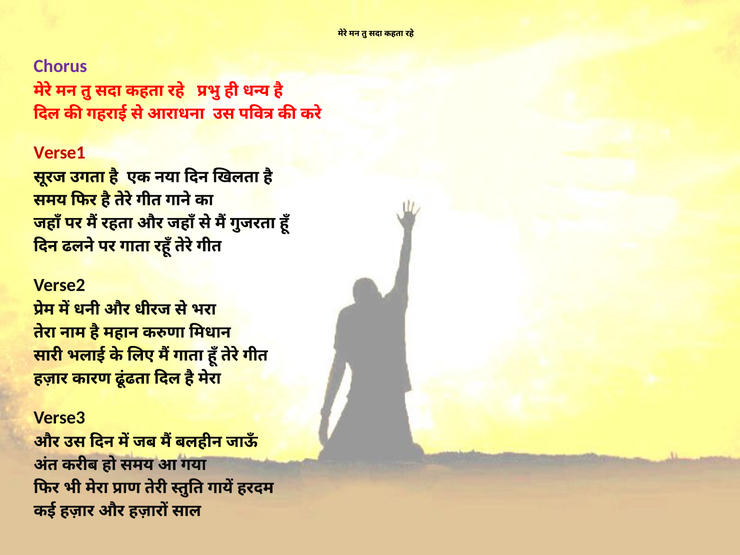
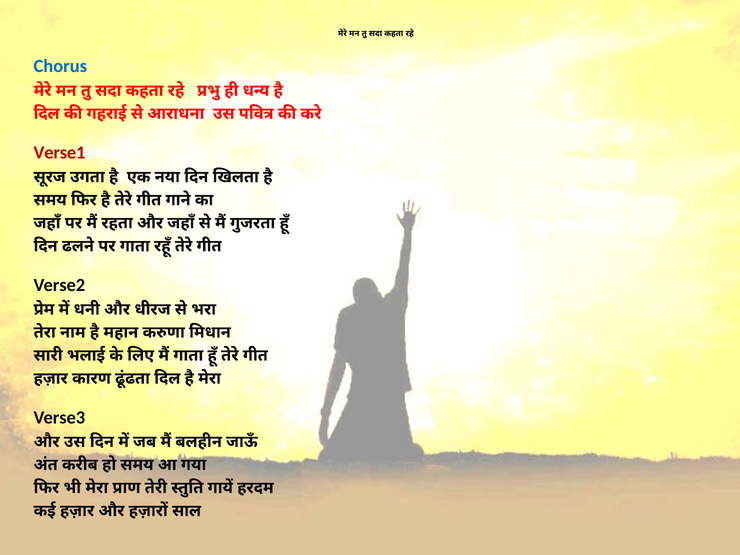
Chorus colour: purple -> blue (60, 66)
